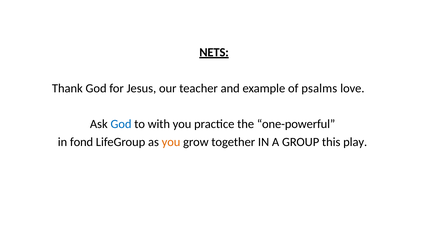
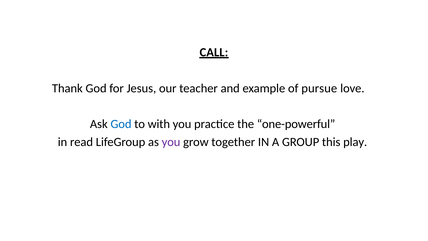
NETS: NETS -> CALL (214, 52)
psalms: psalms -> pursue (319, 88)
fond: fond -> read (82, 142)
you colour: orange -> purple (171, 142)
